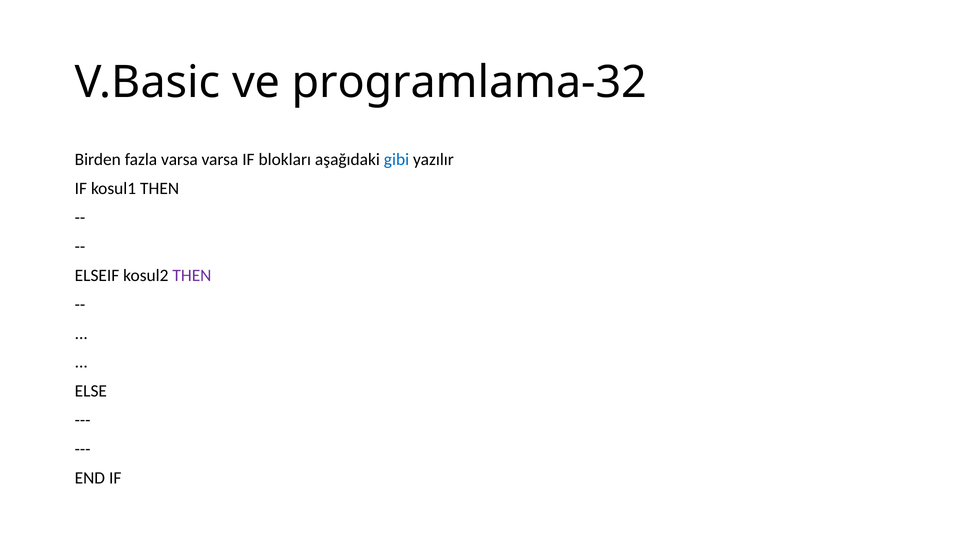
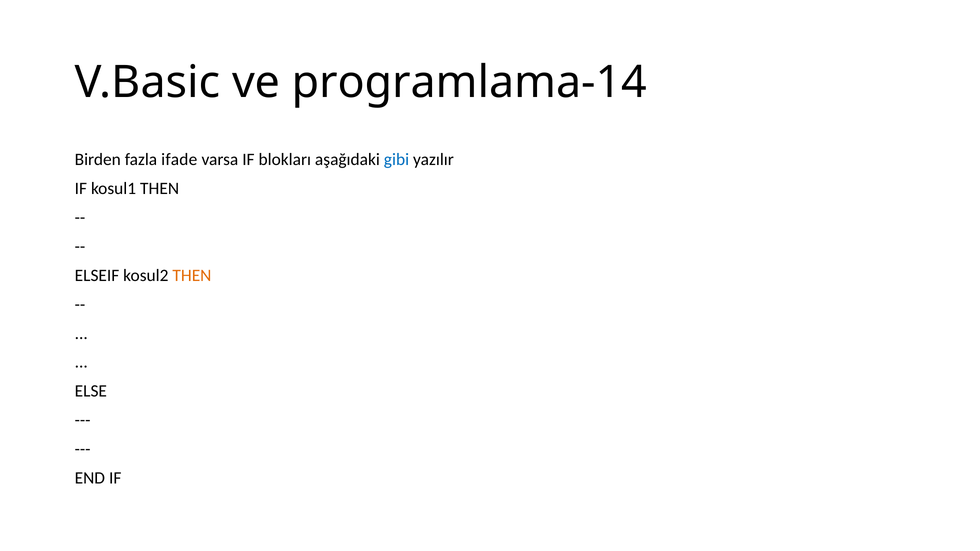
programlama-32: programlama-32 -> programlama-14 (469, 82)
fazla varsa: varsa -> ifade (179, 160)
THEN colour: purple -> orange (192, 276)
